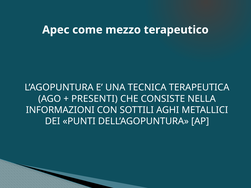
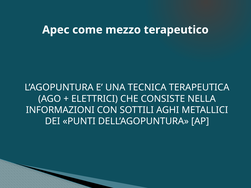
PRESENTI: PRESENTI -> ELETTRICI (95, 99)
